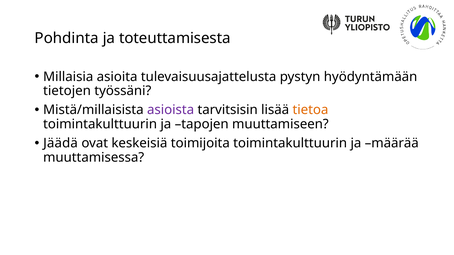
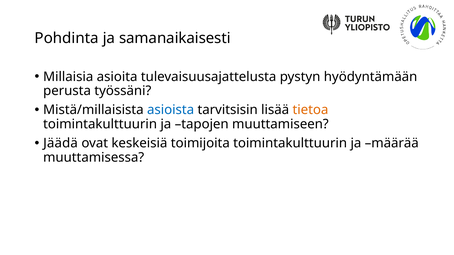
toteuttamisesta: toteuttamisesta -> samanaikaisesti (175, 38)
tietojen: tietojen -> perusta (67, 91)
asioista colour: purple -> blue (171, 110)
